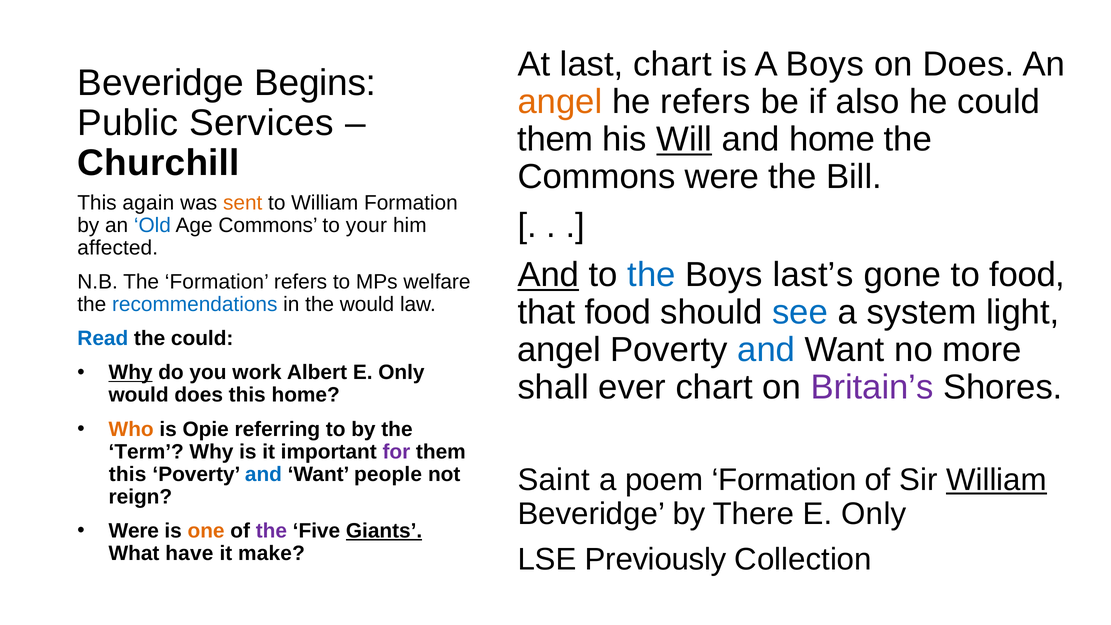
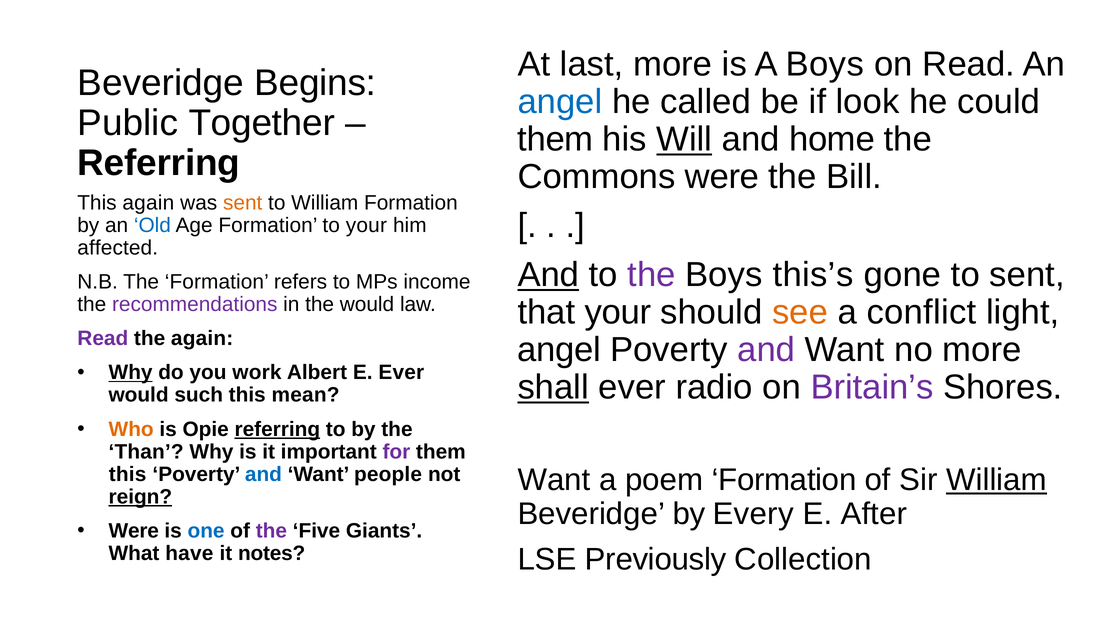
last chart: chart -> more (673, 64)
on Does: Does -> Read (969, 64)
angel colour: orange -> blue (560, 102)
he refers: refers -> called (706, 102)
also: also -> look (868, 102)
Services: Services -> Together (262, 123)
Churchill: Churchill -> Referring (159, 163)
Age Commons: Commons -> Formation (268, 225)
the colour: blue -> purple (652, 275)
last’s: last’s -> this’s (813, 275)
to food: food -> sent (1027, 275)
welfare: welfare -> income (437, 282)
recommendations colour: blue -> purple (195, 304)
that food: food -> your (618, 312)
see colour: blue -> orange (800, 312)
system: system -> conflict (921, 312)
Read colour: blue -> purple (103, 338)
the could: could -> again (202, 338)
and colour: blue -> purple (766, 350)
Albert E Only: Only -> Ever (401, 373)
shall underline: none -> present (553, 387)
ever chart: chart -> radio (714, 387)
would does: does -> such (199, 395)
this home: home -> mean (306, 395)
referring underline: none -> present (277, 429)
Term: Term -> Than (146, 452)
Saint: Saint -> Want (554, 480)
reign underline: none -> present (140, 497)
There: There -> Every (753, 514)
Only: Only -> After (874, 514)
one colour: orange -> blue (206, 531)
Giants underline: present -> none (384, 531)
make: make -> notes (272, 553)
